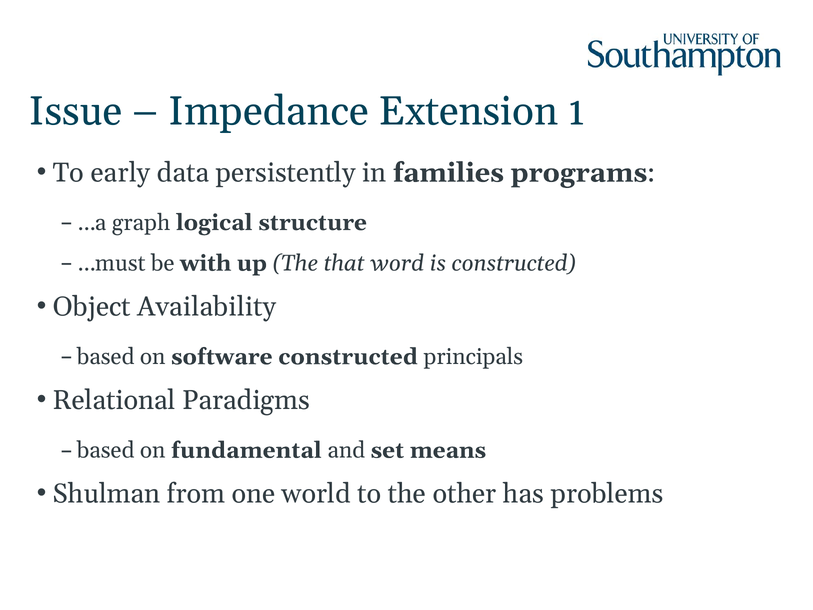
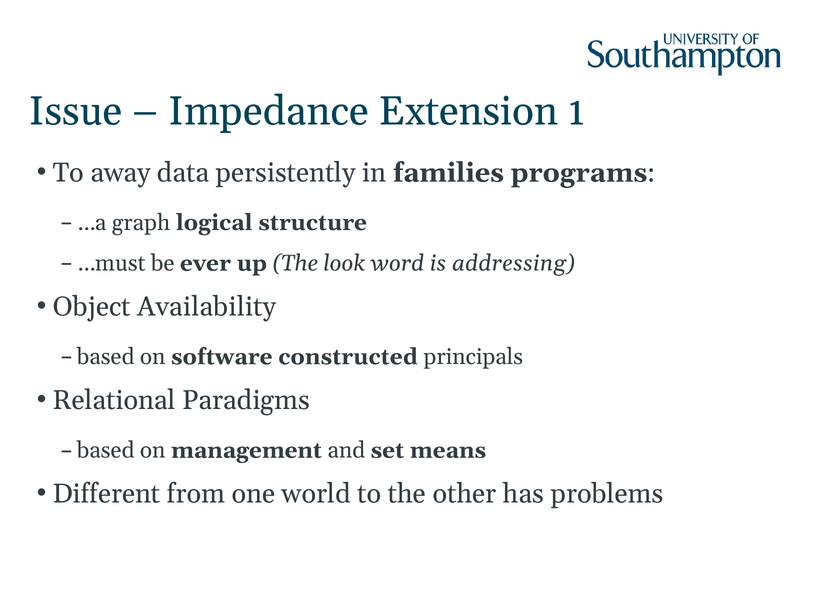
early: early -> away (121, 173)
with: with -> ever (205, 263)
that: that -> look (344, 263)
is constructed: constructed -> addressing (514, 263)
fundamental: fundamental -> management (246, 450)
Shulman: Shulman -> Different (107, 494)
